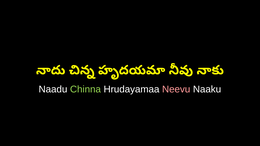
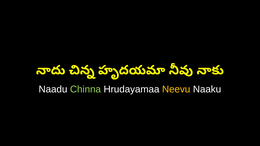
Neevu colour: pink -> yellow (176, 89)
